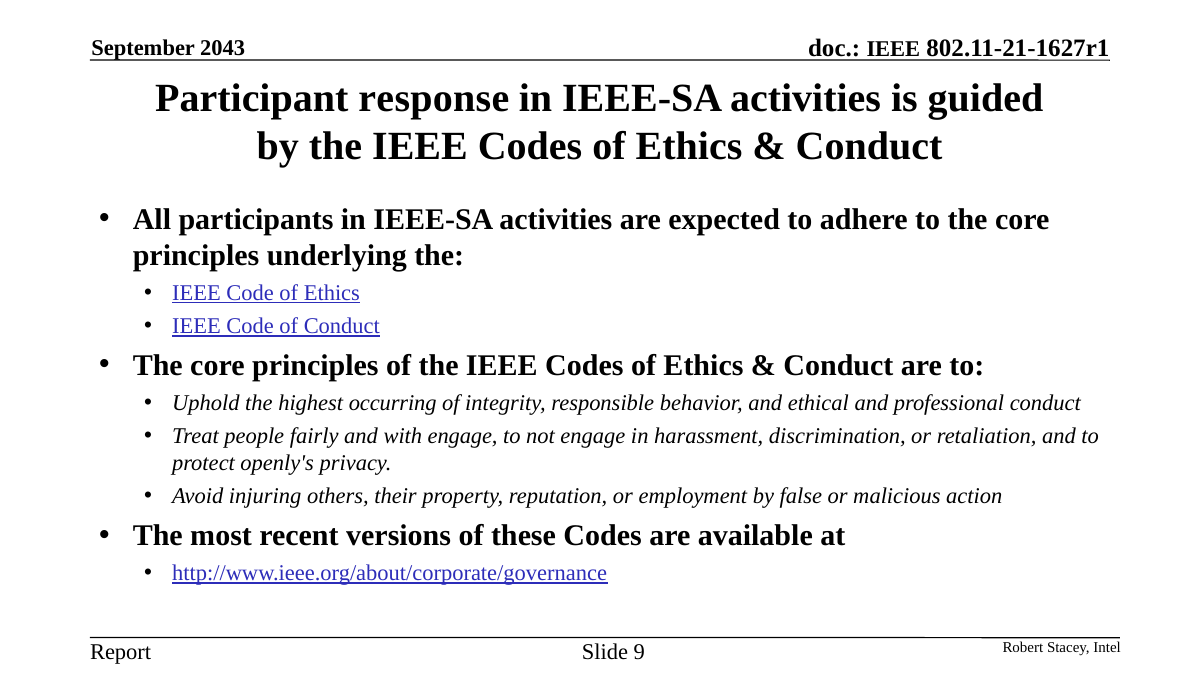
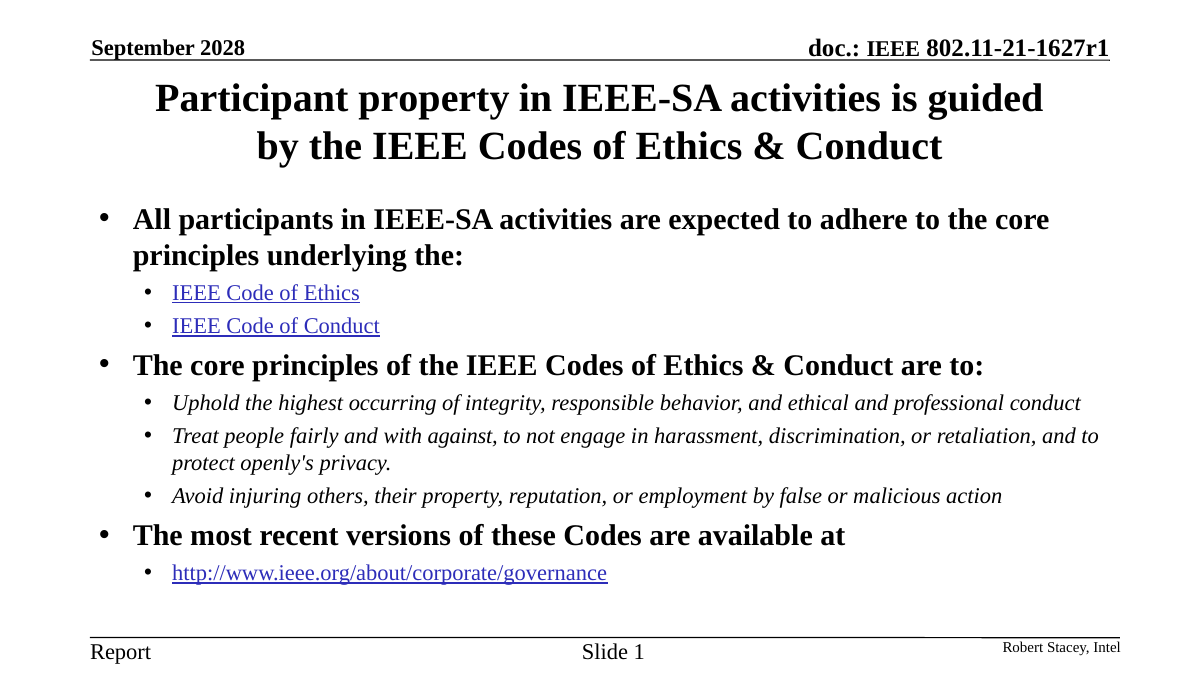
2043: 2043 -> 2028 (223, 48)
Participant response: response -> property (434, 99)
with engage: engage -> against (463, 436)
9: 9 -> 1 (639, 652)
